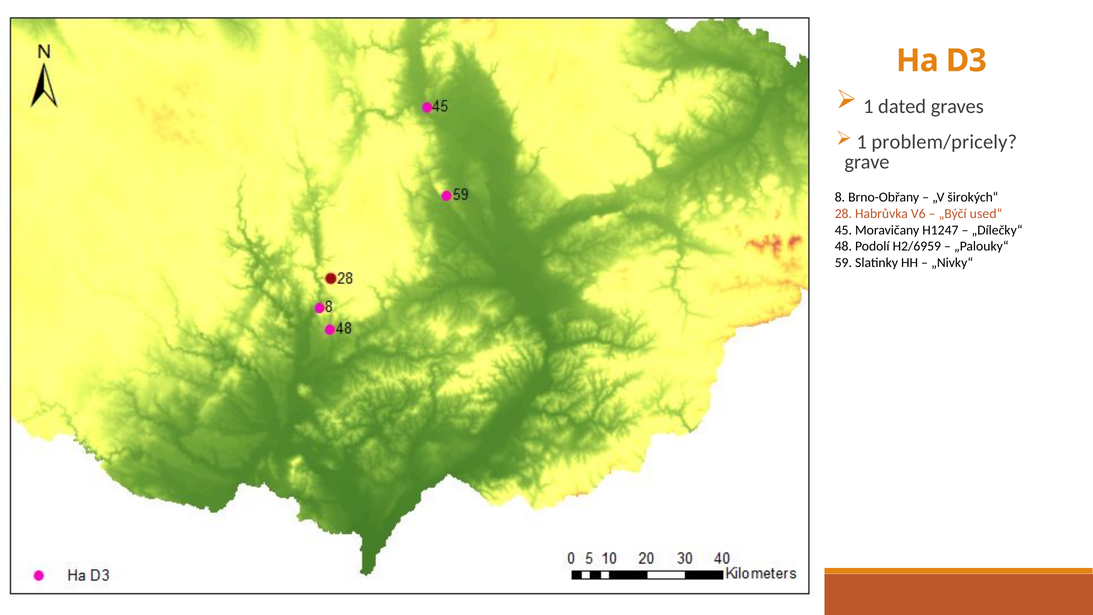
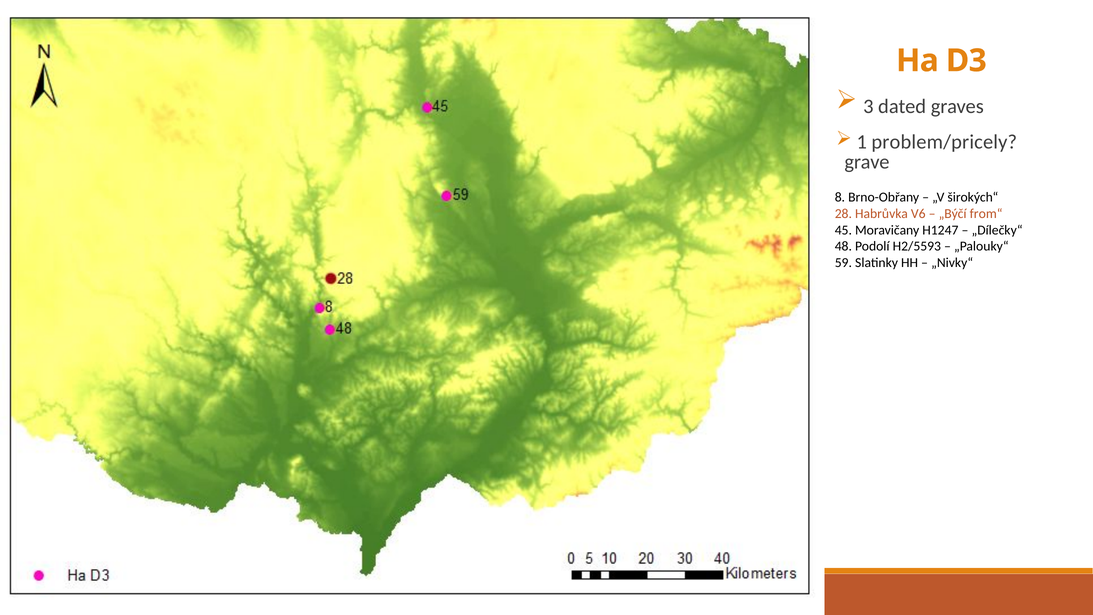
1: 1 -> 3 (868, 107)
used“: used“ -> from“ (986, 214)
H2/6959: H2/6959 -> H2/5593 (917, 246)
